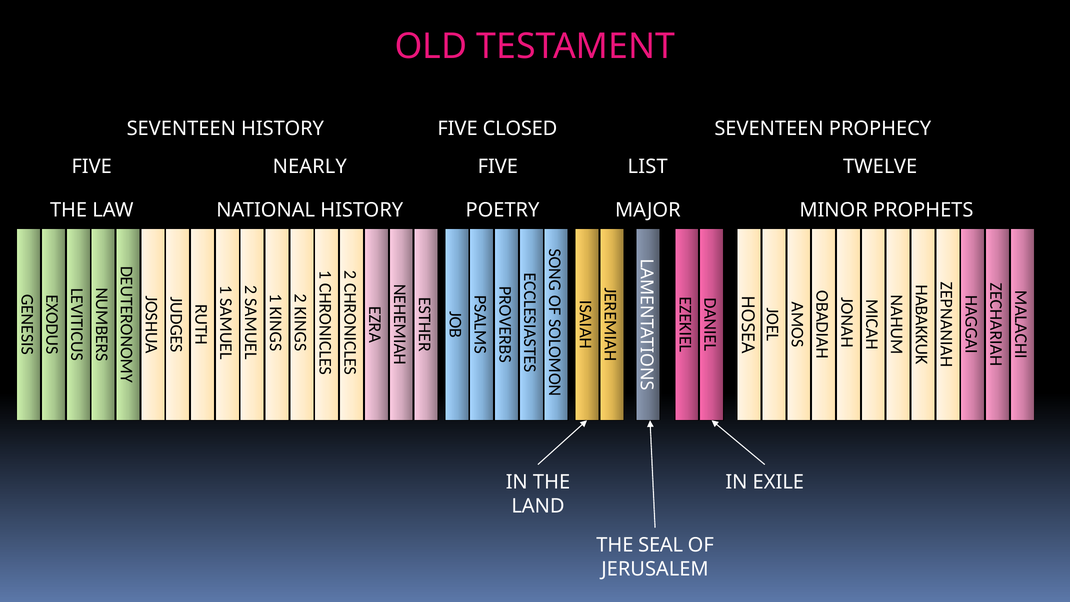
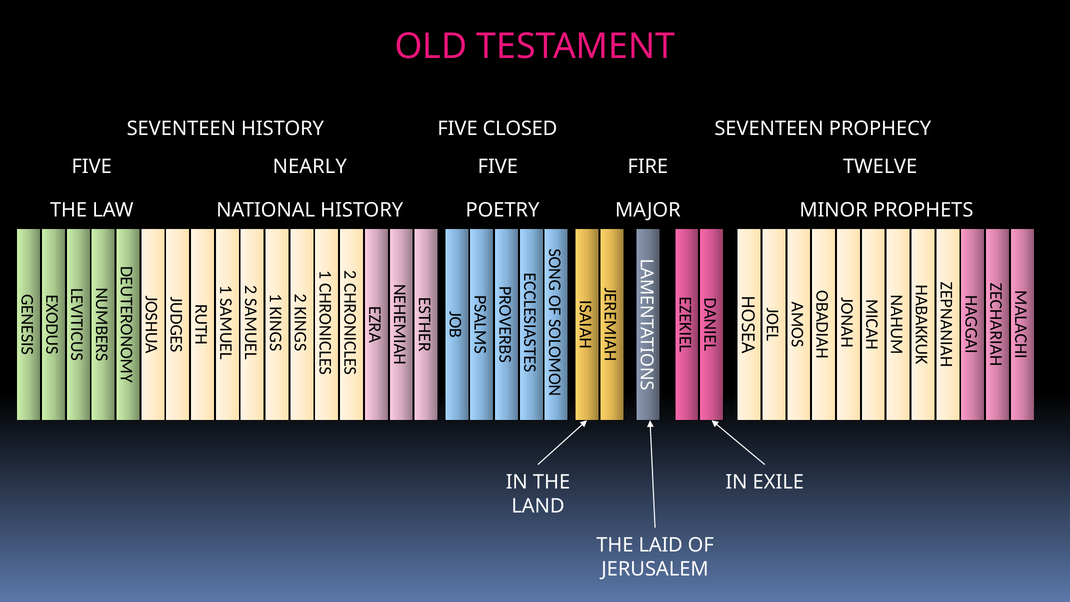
LIST: LIST -> FIRE (648, 167)
SEAL: SEAL -> LAID (661, 545)
